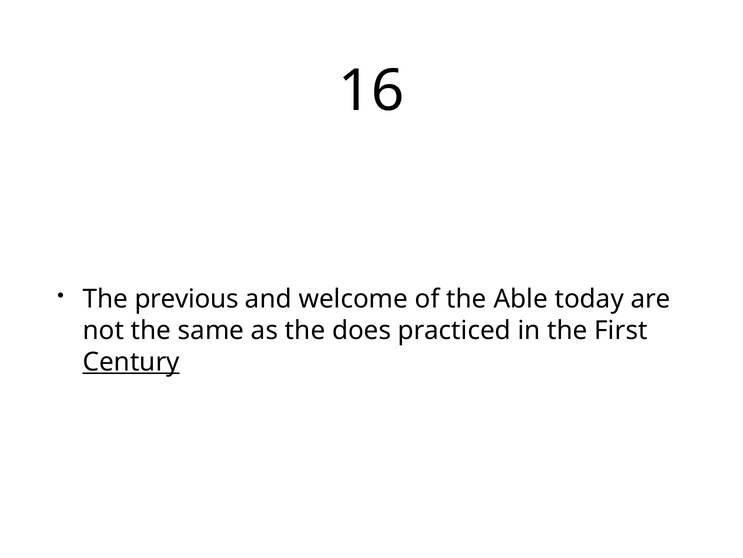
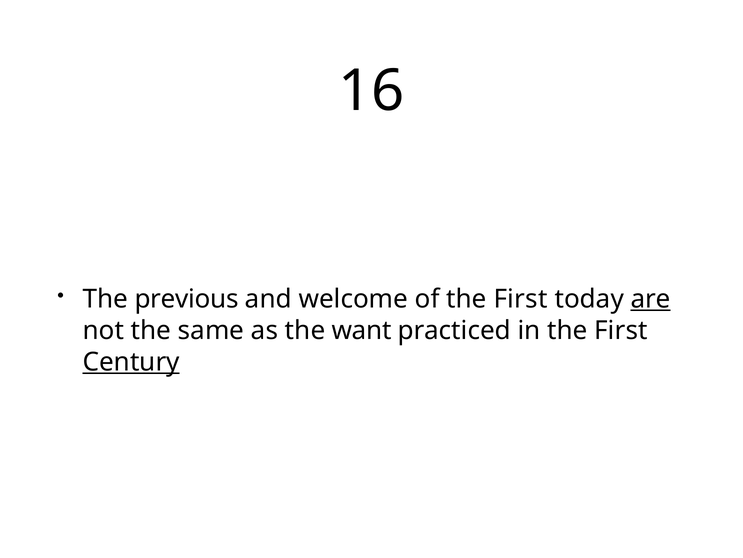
of the Able: Able -> First (521, 299)
are underline: none -> present (651, 299)
does: does -> want (362, 330)
